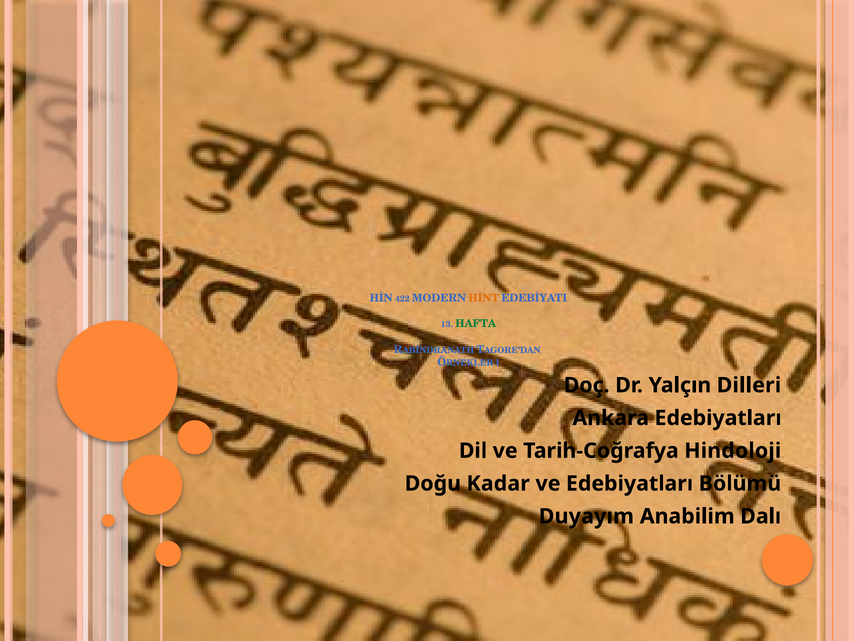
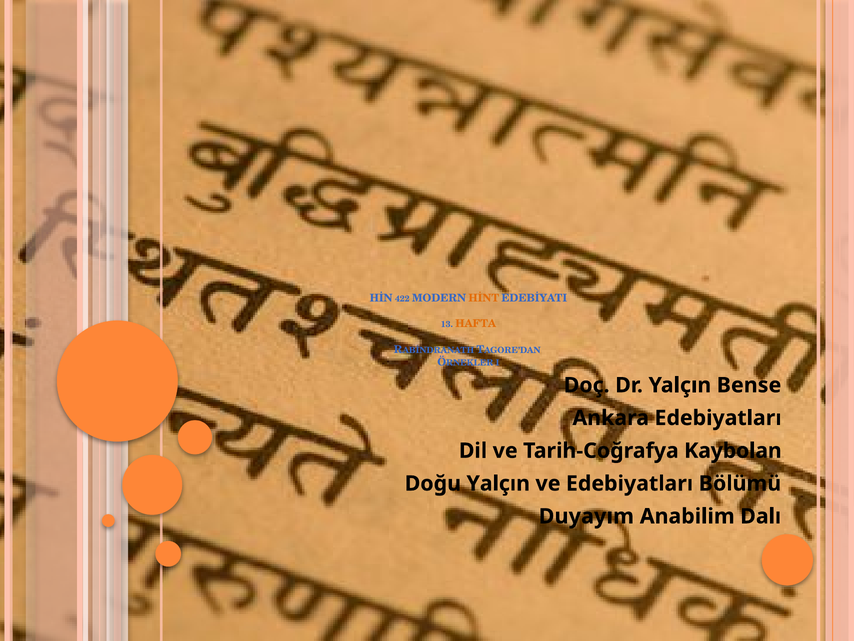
HAFTA colour: green -> orange (476, 324)
Dilleri: Dilleri -> Bense (749, 385)
Hindoloji: Hindoloji -> Kaybolan (733, 450)
Doğu Kadar: Kadar -> Yalçın (498, 483)
